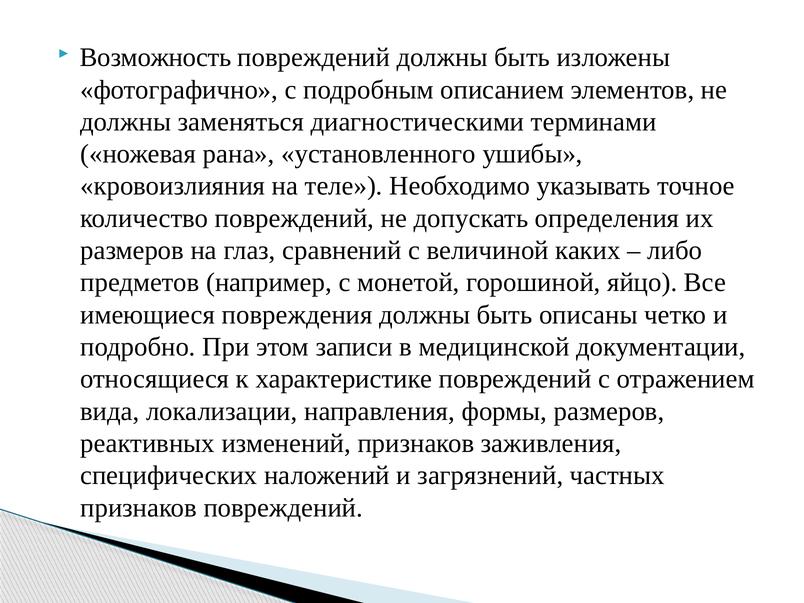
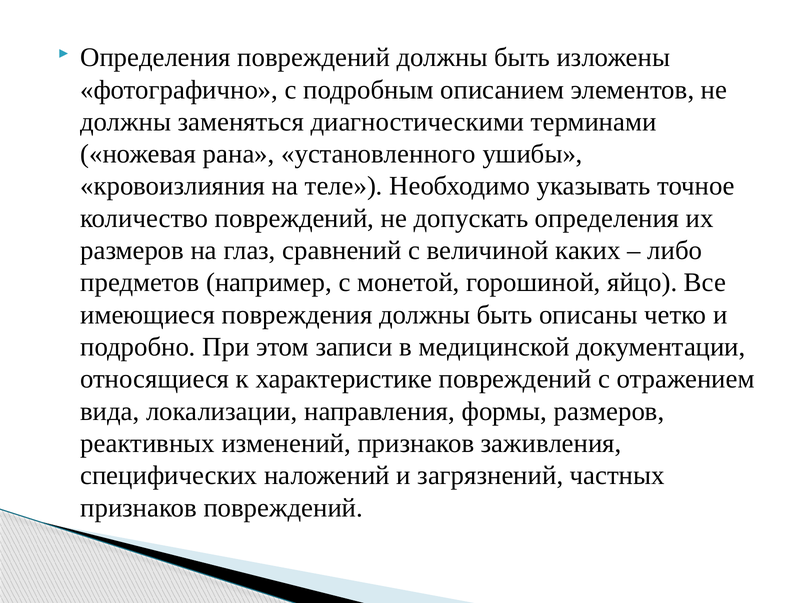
Возможность: Возможность -> Определения (155, 57)
